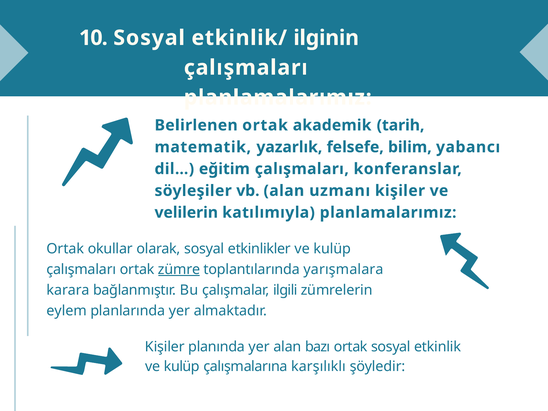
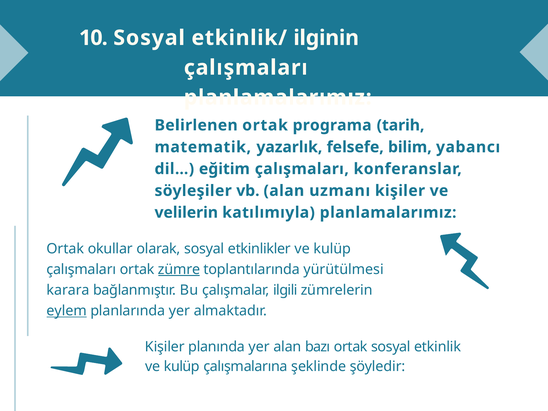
akademik: akademik -> programa (332, 125)
yarışmalara: yarışmalara -> yürütülmesi (344, 269)
eylem underline: none -> present (67, 311)
karşılıklı: karşılıklı -> şeklinde (319, 367)
